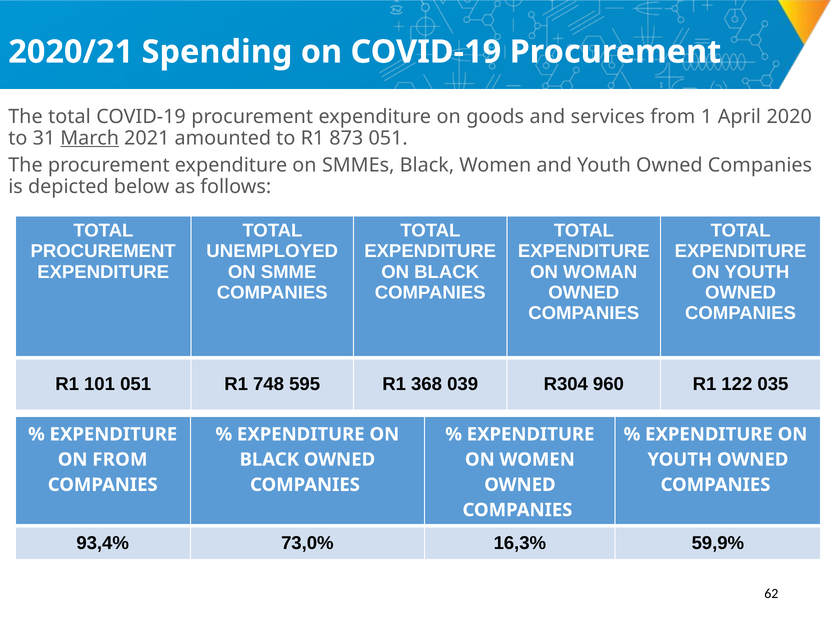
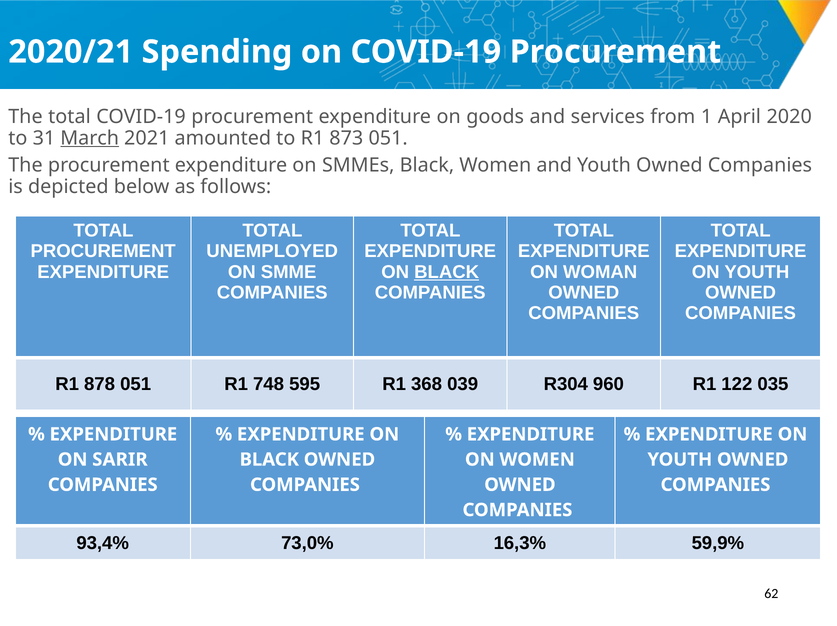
BLACK underline: none -> present (447, 272)
101: 101 -> 878 (100, 384)
ON FROM: FROM -> SARIR (120, 460)
